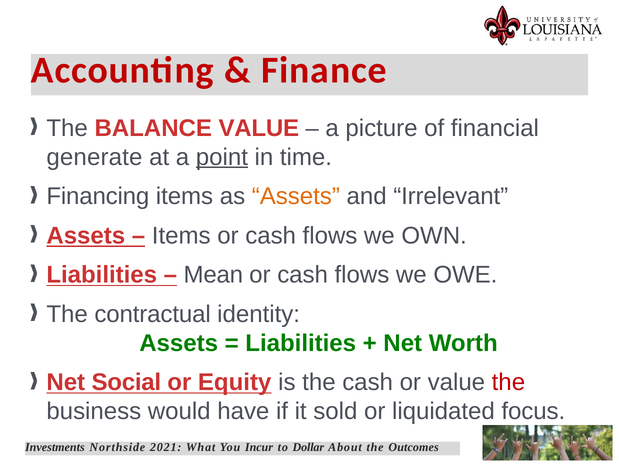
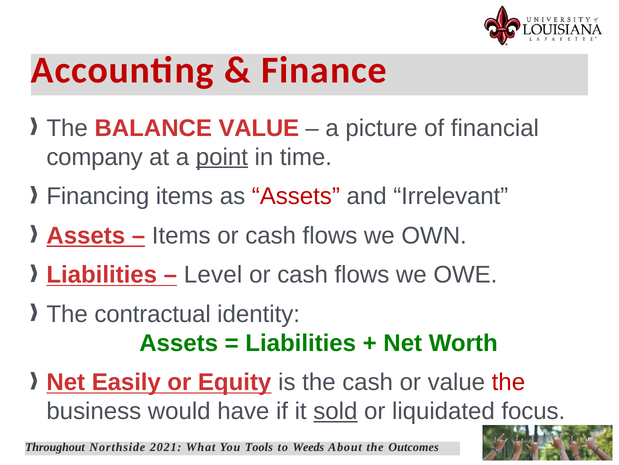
generate: generate -> company (95, 157)
Assets colour: orange -> red (296, 196)
Mean: Mean -> Level (213, 274)
Social: Social -> Easily (126, 382)
sold underline: none -> present (335, 411)
Investments: Investments -> Throughout (55, 446)
Incur: Incur -> Tools (259, 446)
Dollar: Dollar -> Weeds (308, 446)
